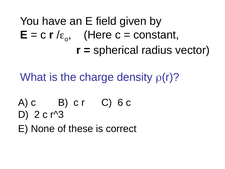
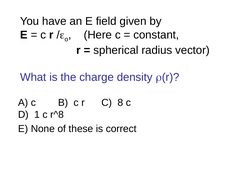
6: 6 -> 8 (120, 103)
2: 2 -> 1 (37, 115)
r^3: r^3 -> r^8 (57, 115)
